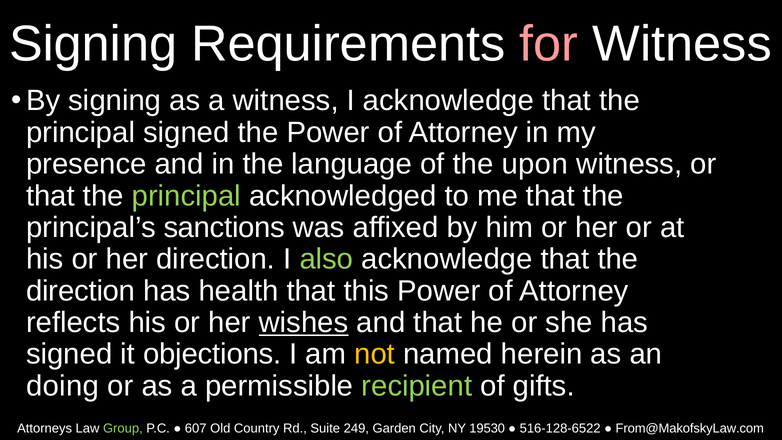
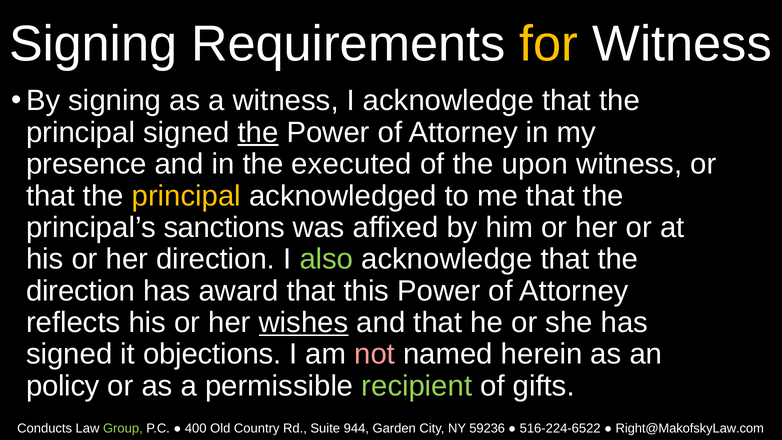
for colour: pink -> yellow (549, 44)
the underline: none -> present (258, 132)
language: language -> executed (352, 164)
principal colour: light green -> yellow (186, 196)
health: health -> award (239, 291)
not colour: yellow -> pink (375, 354)
doing: doing -> policy (63, 386)
Attorneys: Attorneys -> Conducts (45, 428)
607: 607 -> 400 (196, 428)
249: 249 -> 944 (356, 428)
19530: 19530 -> 59236 (487, 428)
516-128-6522: 516-128-6522 -> 516-224-6522 (560, 428)
From@MakofskyLaw.com: From@MakofskyLaw.com -> Right@MakofskyLaw.com (690, 428)
